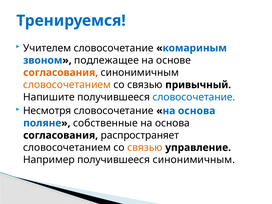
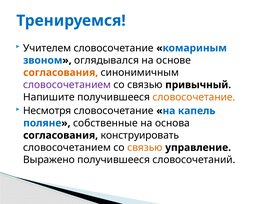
подлежащее: подлежащее -> оглядывался (107, 60)
словосочетанием colour: orange -> purple (67, 85)
словосочетание colour: blue -> orange (194, 97)
словосочетание на основа: основа -> капель (197, 111)
распространяет: распространяет -> конструировать (140, 135)
Например: Например -> Выражено (49, 160)
получившееся синонимичным: синонимичным -> словосочетаний (194, 160)
